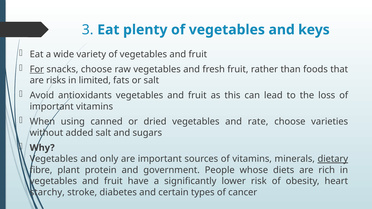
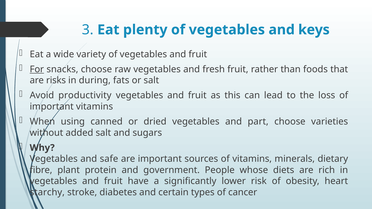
limited: limited -> during (95, 80)
antioxidants: antioxidants -> productivity (85, 96)
rate: rate -> part (258, 122)
only: only -> safe (109, 159)
dietary underline: present -> none (333, 159)
